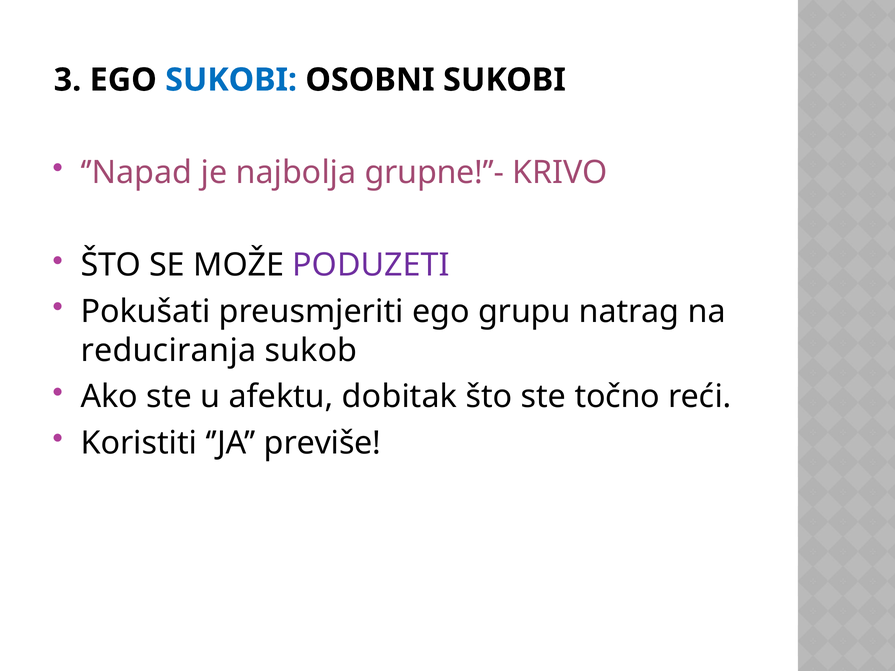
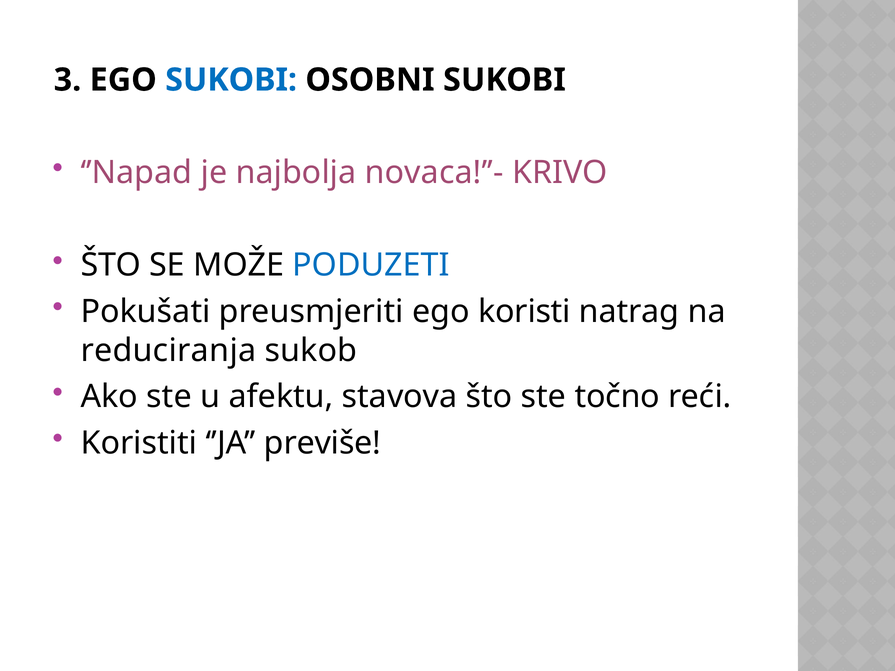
grupne!’’-: grupne!’’- -> novaca!’’- (434, 173)
PODUZETI colour: purple -> blue (371, 265)
grupu: grupu -> koristi (524, 312)
dobitak: dobitak -> stavova (400, 397)
